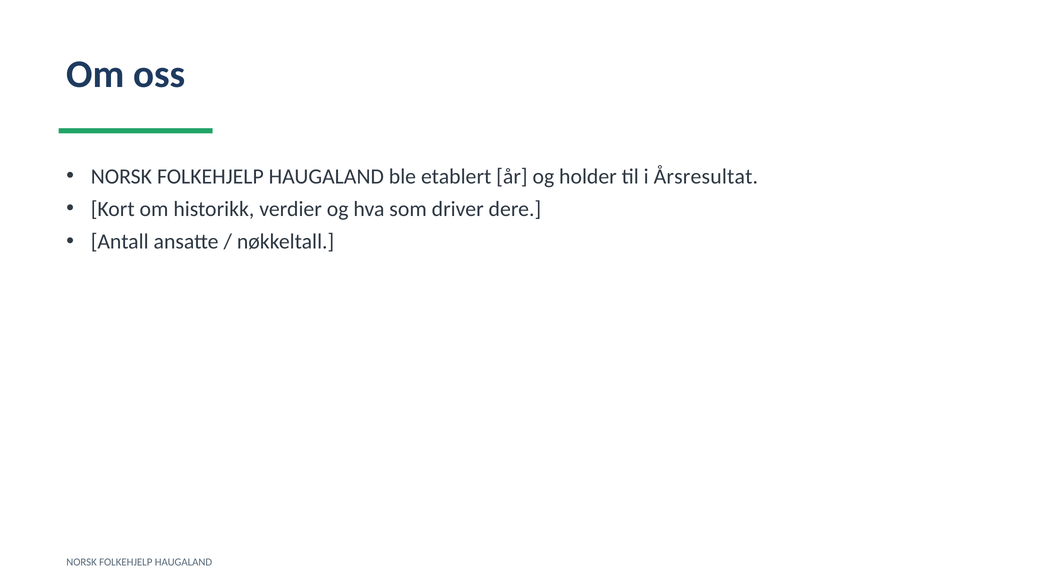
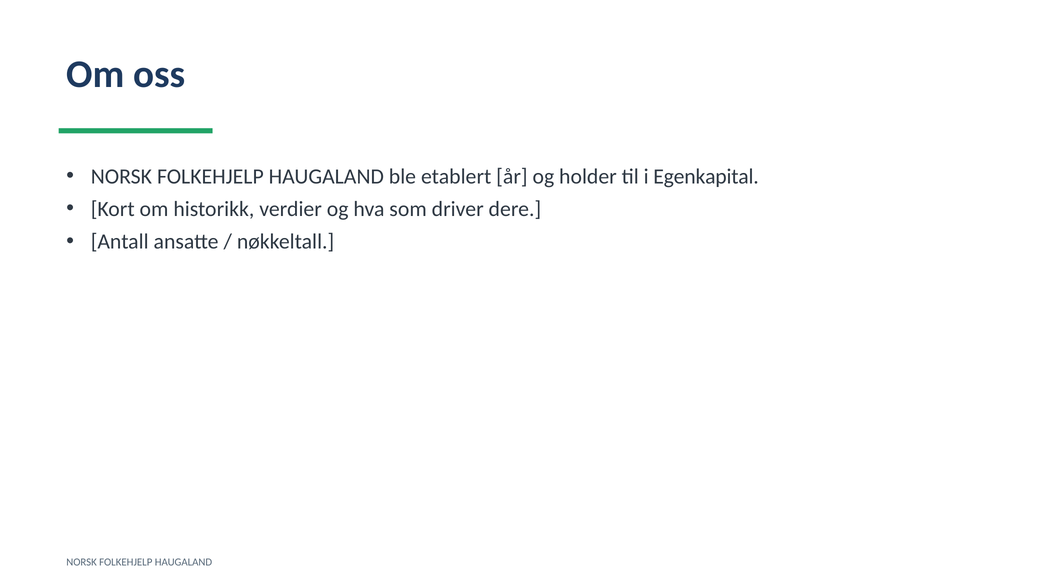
Årsresultat: Årsresultat -> Egenkapital (706, 177)
